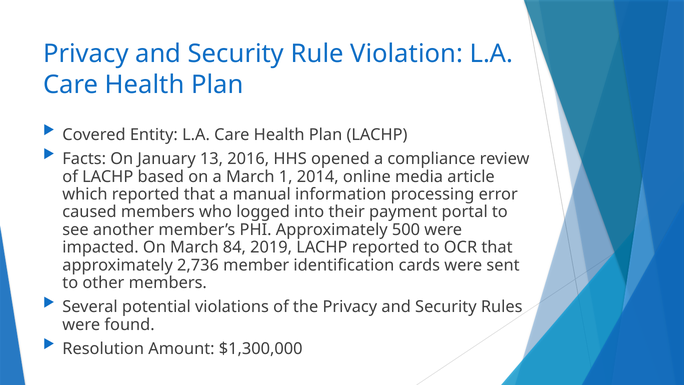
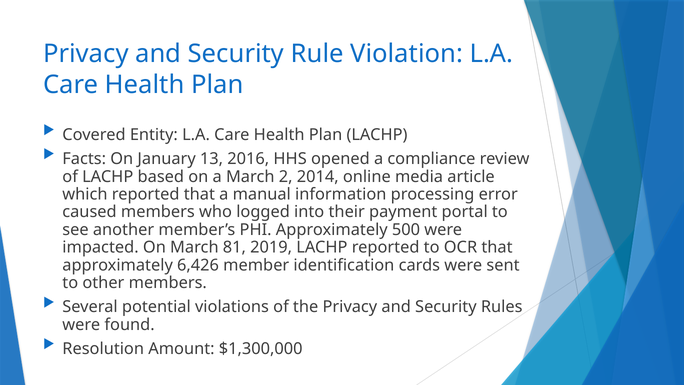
1: 1 -> 2 (286, 177)
84: 84 -> 81 (234, 247)
2,736: 2,736 -> 6,426 (198, 265)
